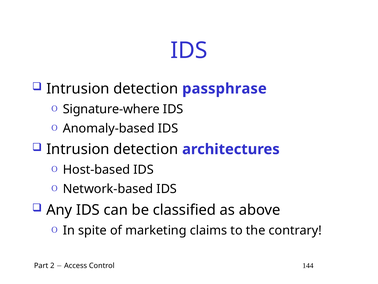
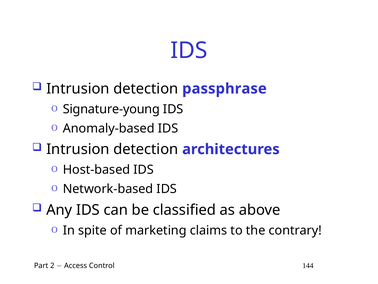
Signature-where: Signature-where -> Signature-young (111, 109)
